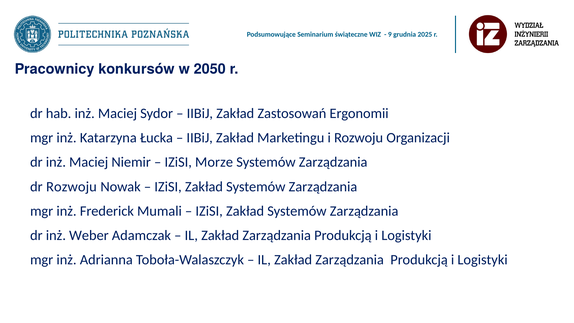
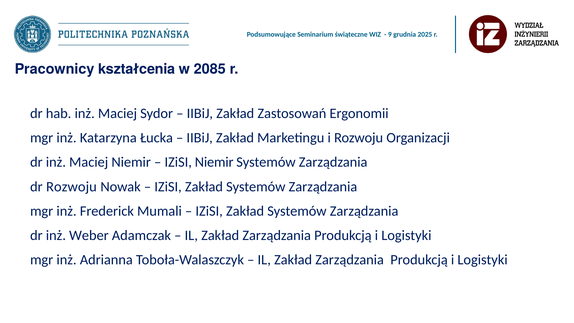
konkursów: konkursów -> kształcenia (137, 69)
2050: 2050 -> 2085 (210, 69)
IZiSI Morze: Morze -> Niemir (214, 162)
